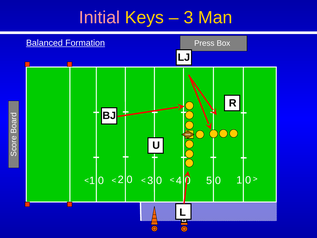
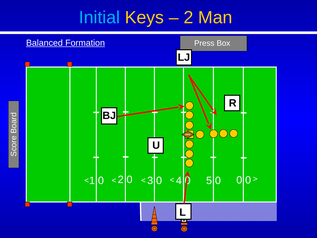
Initial colour: pink -> light blue (100, 18)
3: 3 -> 2 (188, 18)
5 0 1: 1 -> 0 (239, 180)
